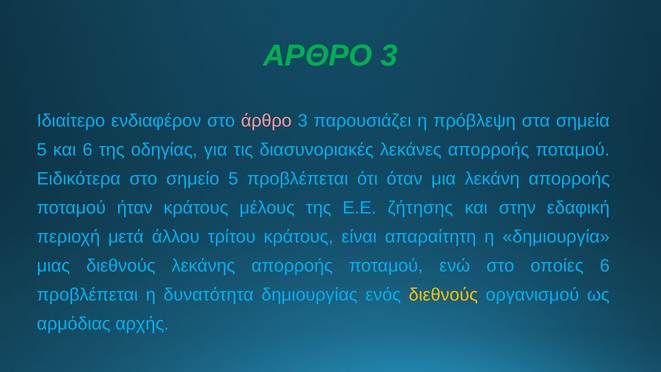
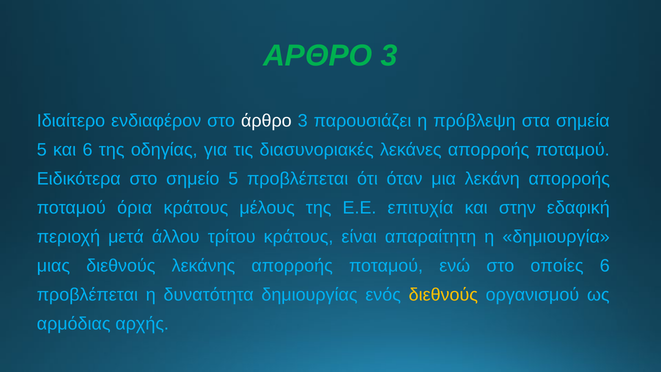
άρθρο colour: pink -> white (266, 121)
ήταν: ήταν -> όρια (135, 208)
ζήτησης: ζήτησης -> επιτυχία (420, 208)
